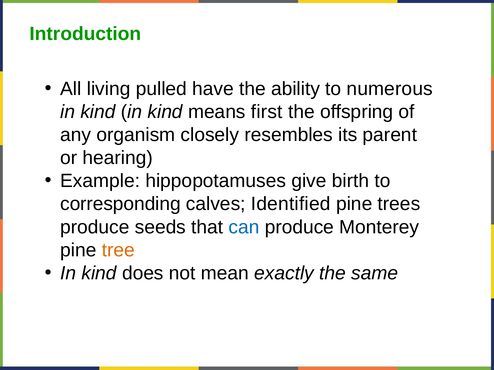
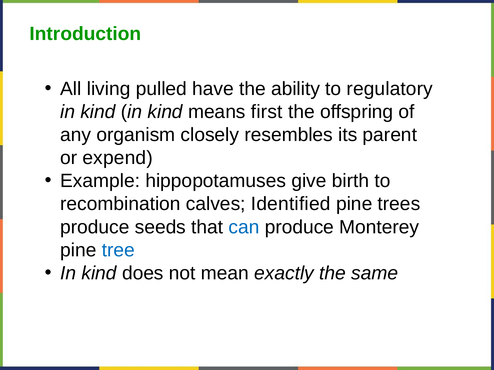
numerous: numerous -> regulatory (390, 89)
hearing: hearing -> expend (118, 158)
corresponding: corresponding -> recombination (120, 204)
tree colour: orange -> blue (118, 250)
